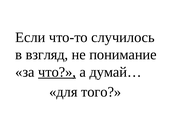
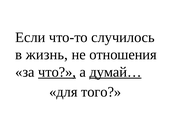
взгляд: взгляд -> жизнь (47, 55)
понимание: понимание -> отношения (123, 55)
думай… underline: none -> present (115, 72)
